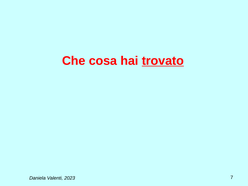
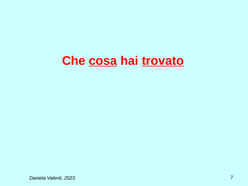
cosa underline: none -> present (103, 61)
